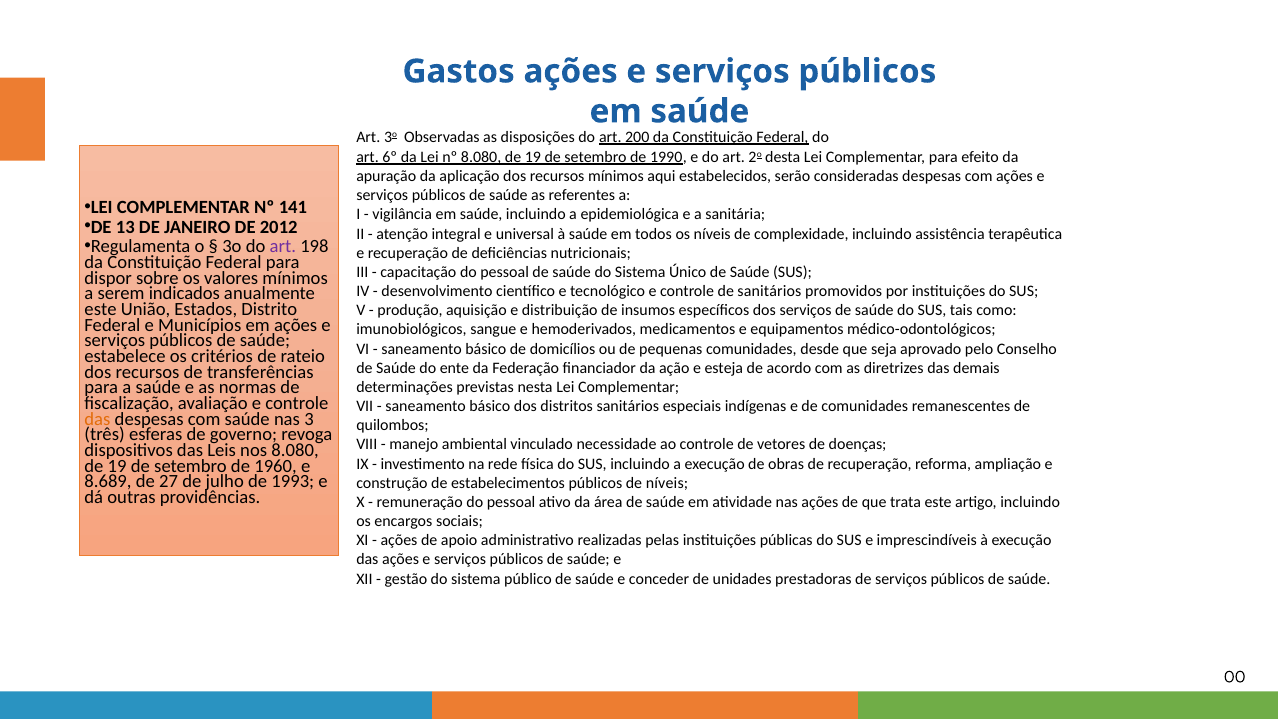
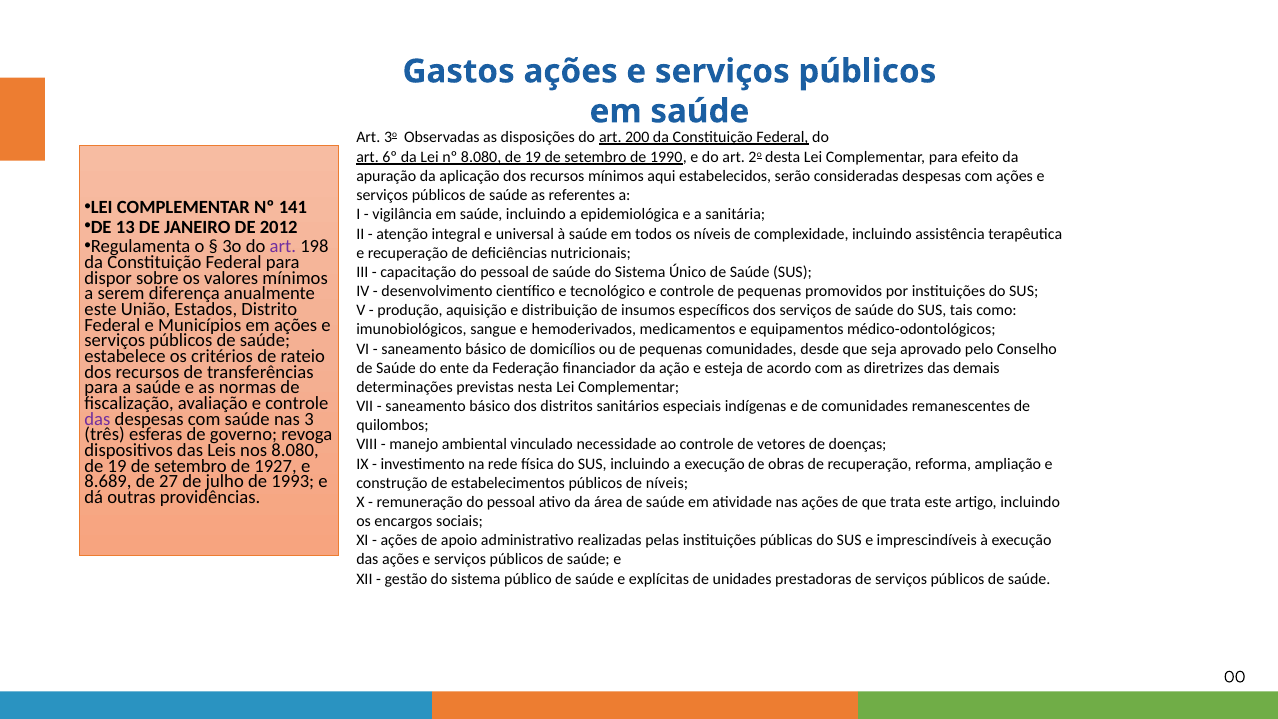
controle de sanitários: sanitários -> pequenas (769, 291)
indicados: indicados -> diferença (184, 294)
das colour: orange -> purple (97, 419)
1960: 1960 -> 1927 (276, 466)
conceder: conceder -> explícitas (659, 579)
